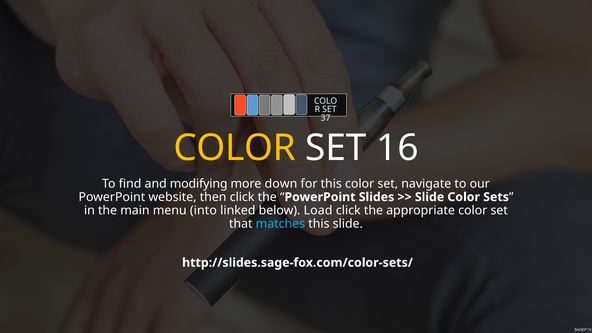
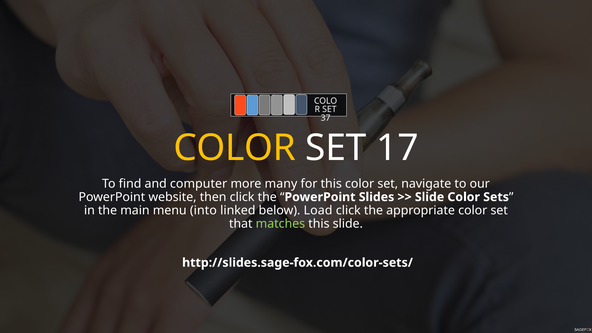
16: 16 -> 17 (397, 148)
modifying: modifying -> computer (199, 184)
down: down -> many (281, 184)
matches colour: light blue -> light green (280, 224)
